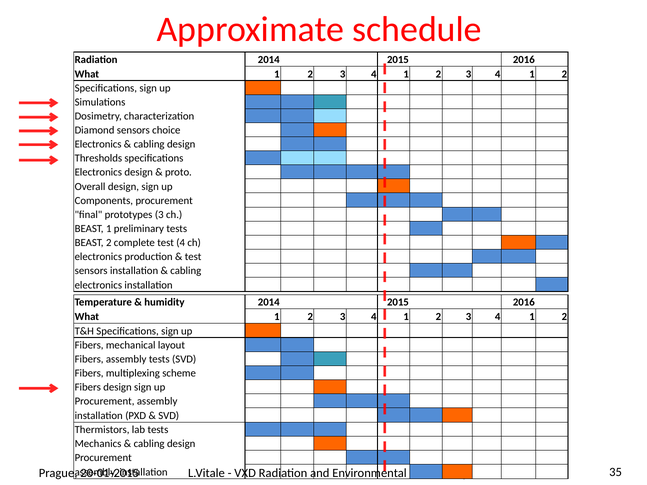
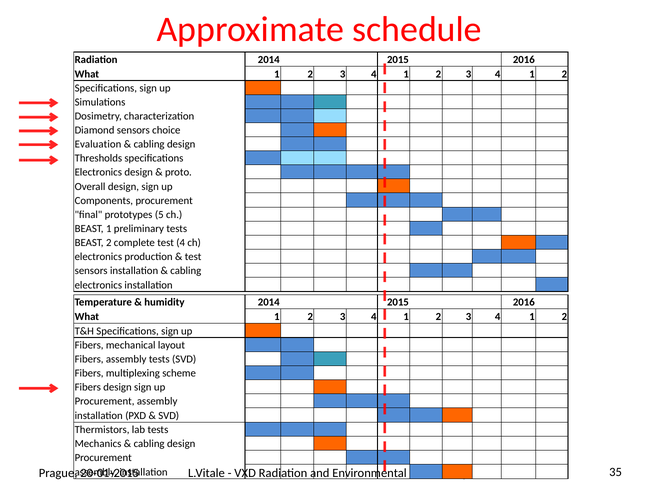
Electronics: Electronics -> Evaluation (98, 144)
prototypes 3: 3 -> 5 (159, 215)
